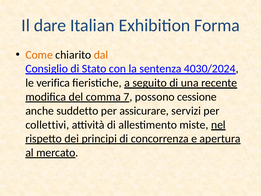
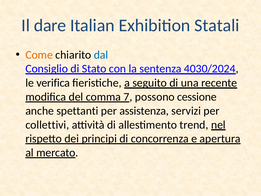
Forma: Forma -> Statali (217, 25)
dal colour: orange -> blue (101, 55)
suddetto: suddetto -> spettanti (77, 111)
assicurare: assicurare -> assistenza (144, 111)
miste: miste -> trend (194, 125)
